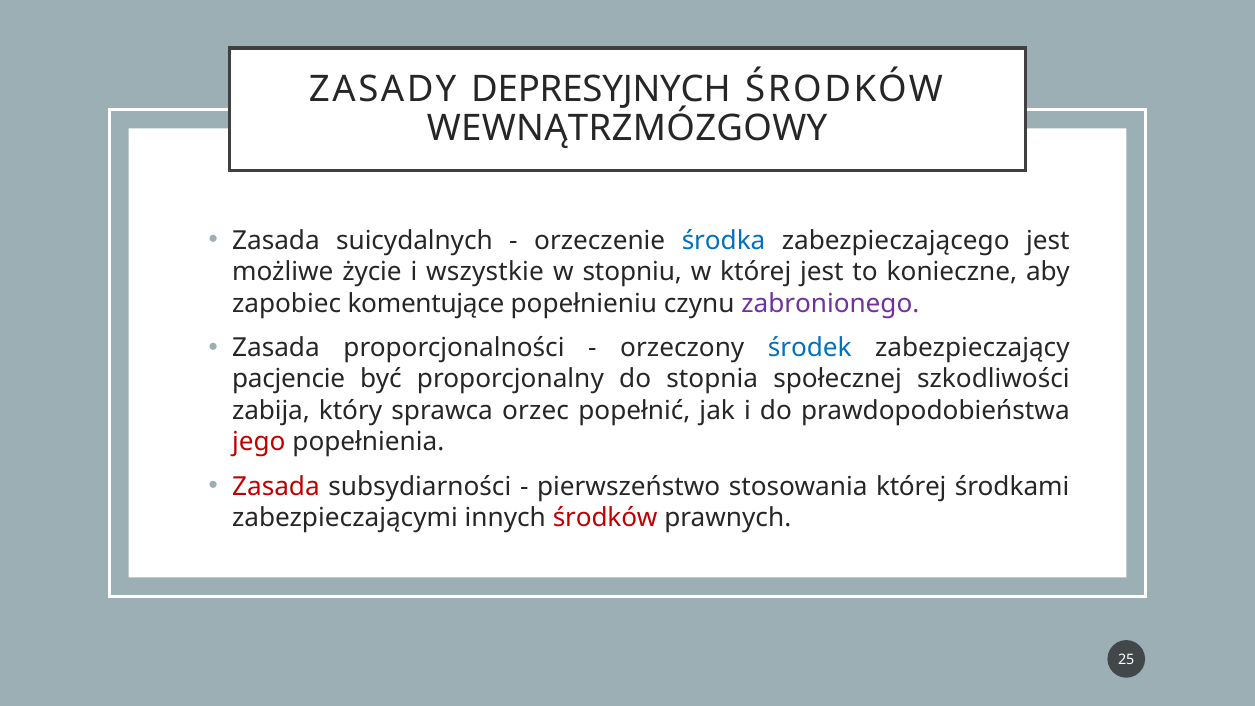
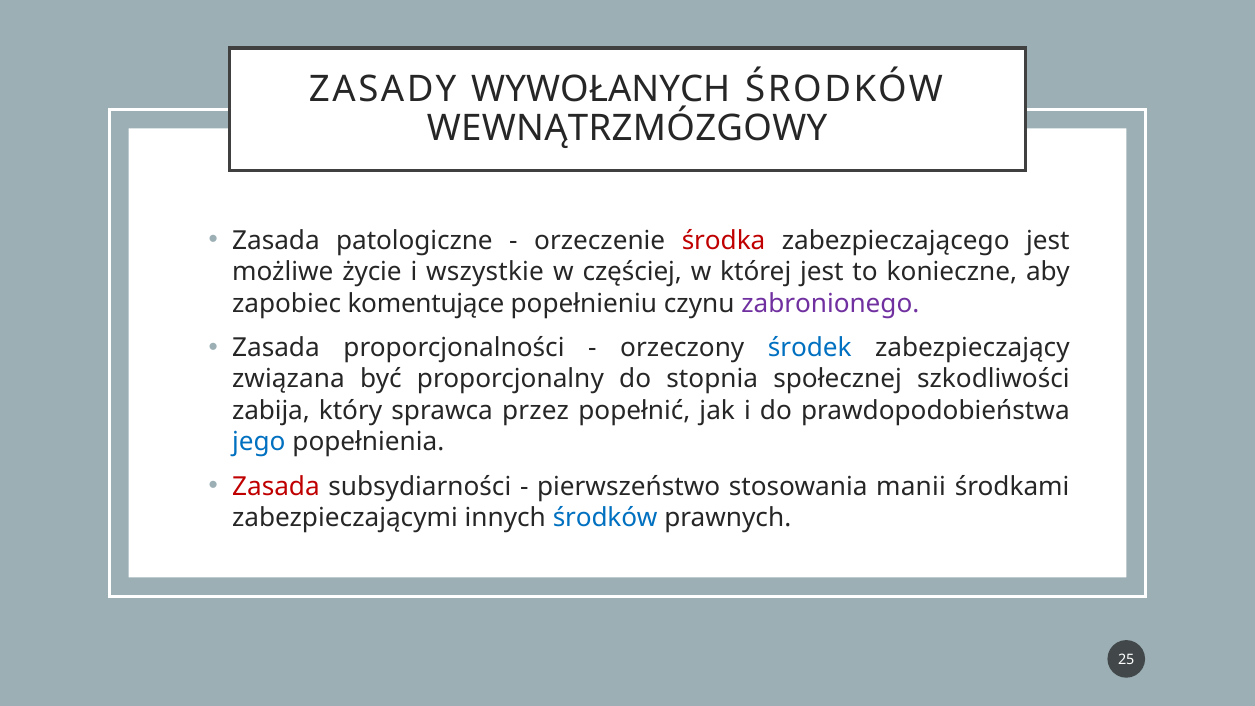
DEPRESYJNYCH: DEPRESYJNYCH -> WYWOŁANYCH (601, 89)
suicydalnych: suicydalnych -> patologiczne (414, 241)
środka colour: blue -> red (724, 241)
stopniu: stopniu -> częściej (632, 272)
pacjencie: pacjencie -> związana (288, 379)
orzec: orzec -> przez (536, 411)
jego colour: red -> blue (259, 442)
stosowania której: której -> manii (911, 486)
środków colour: red -> blue (605, 518)
